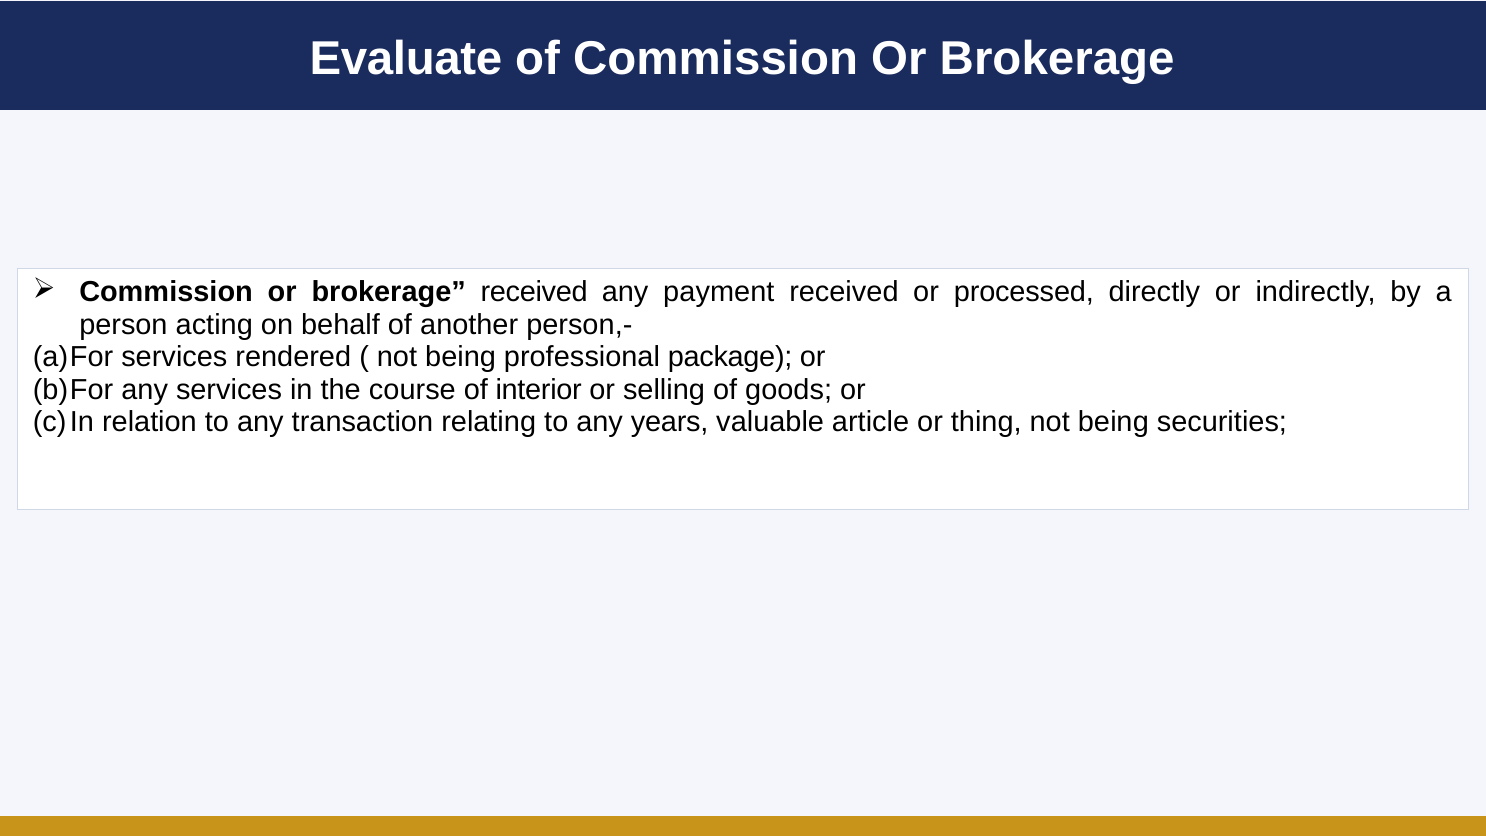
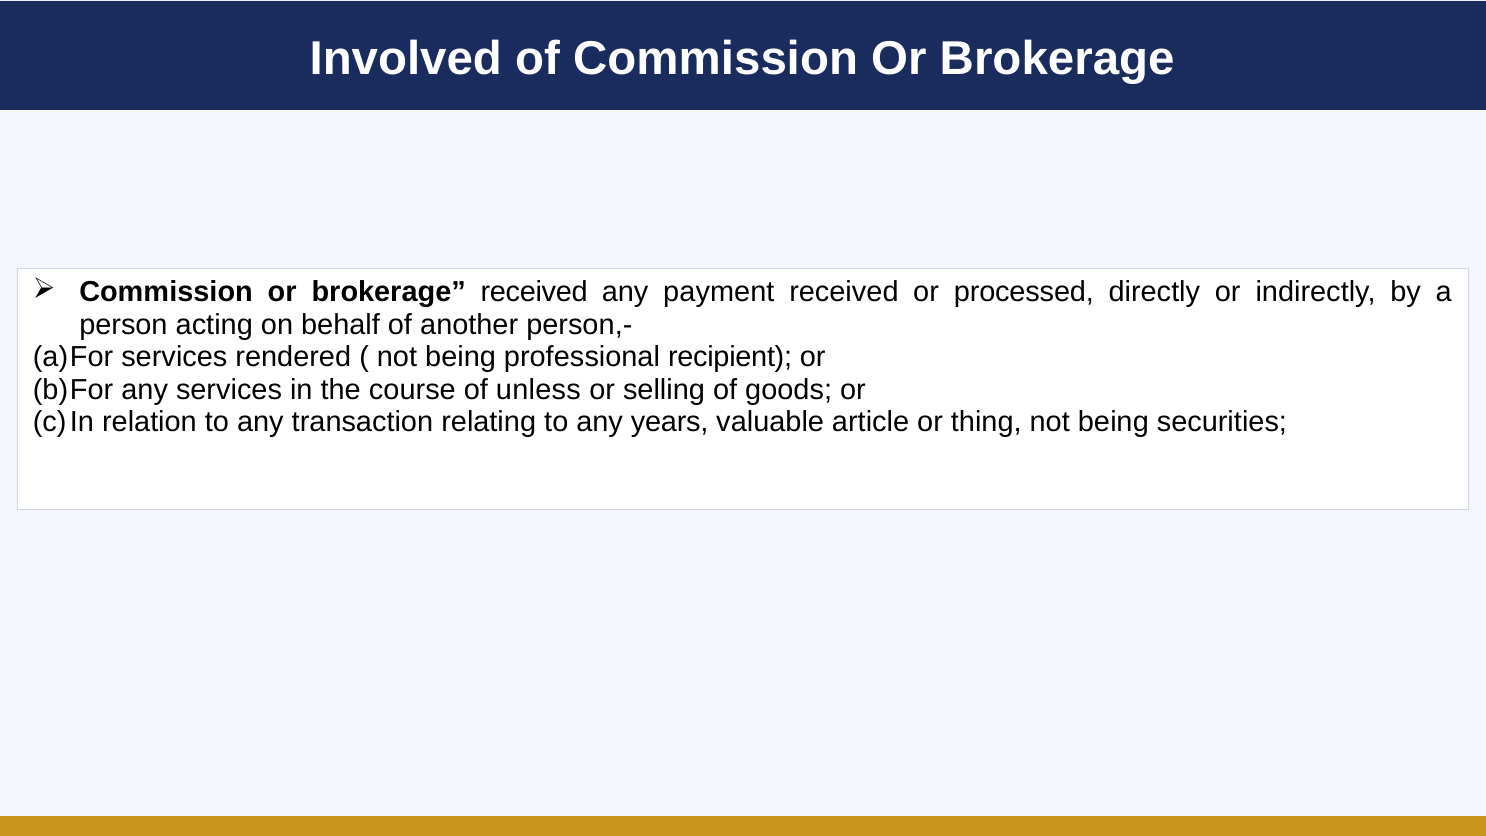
Evaluate: Evaluate -> Involved (406, 59)
package: package -> recipient (730, 357)
interior: interior -> unless (538, 390)
